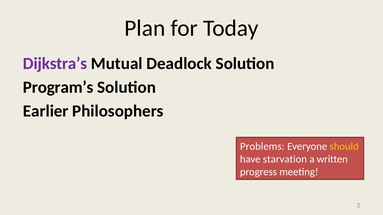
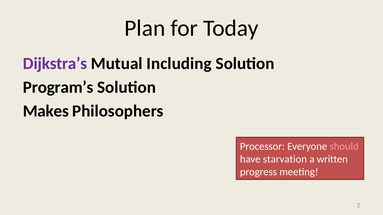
Deadlock: Deadlock -> Including (179, 64)
Earlier: Earlier -> Makes (46, 111)
Problems: Problems -> Processor (262, 147)
should colour: yellow -> pink (344, 147)
